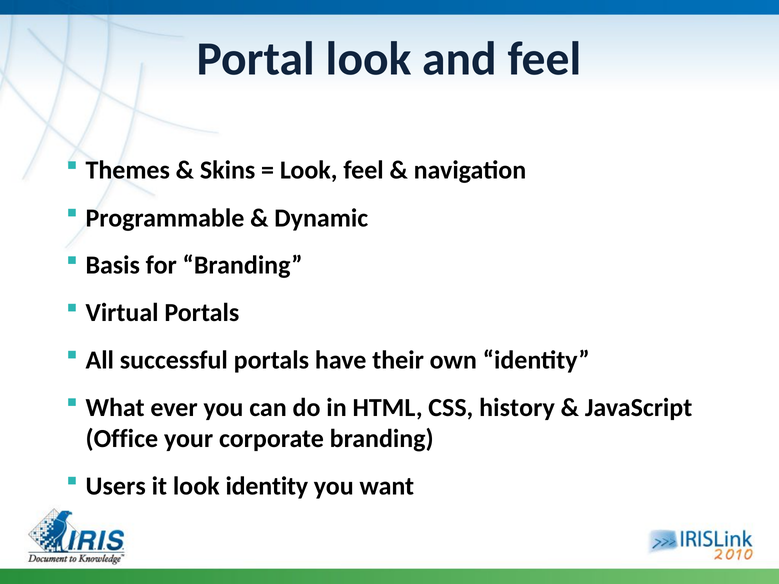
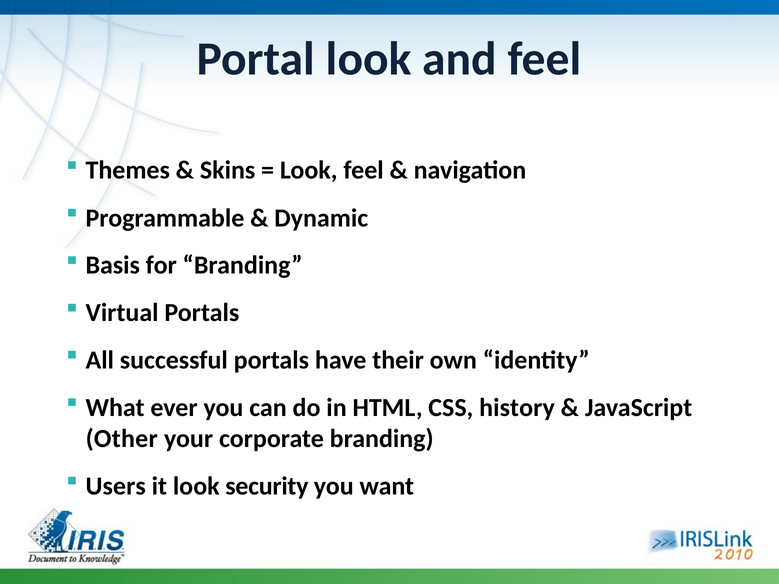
Office: Office -> Other (122, 439)
look identity: identity -> security (267, 486)
